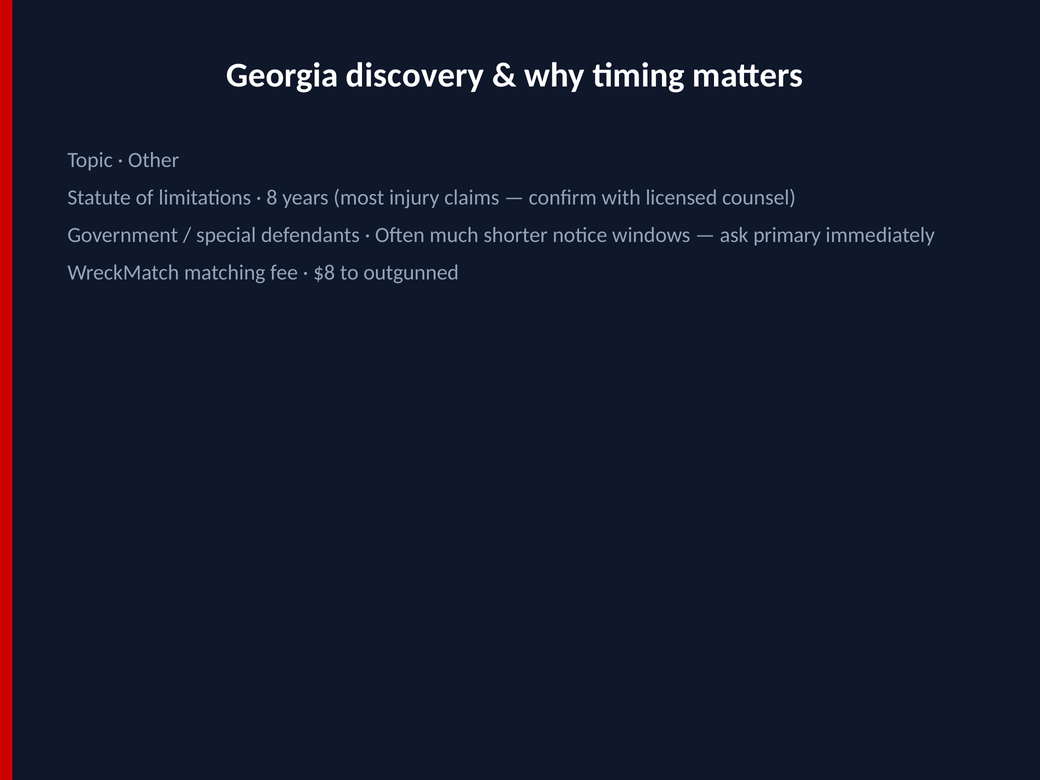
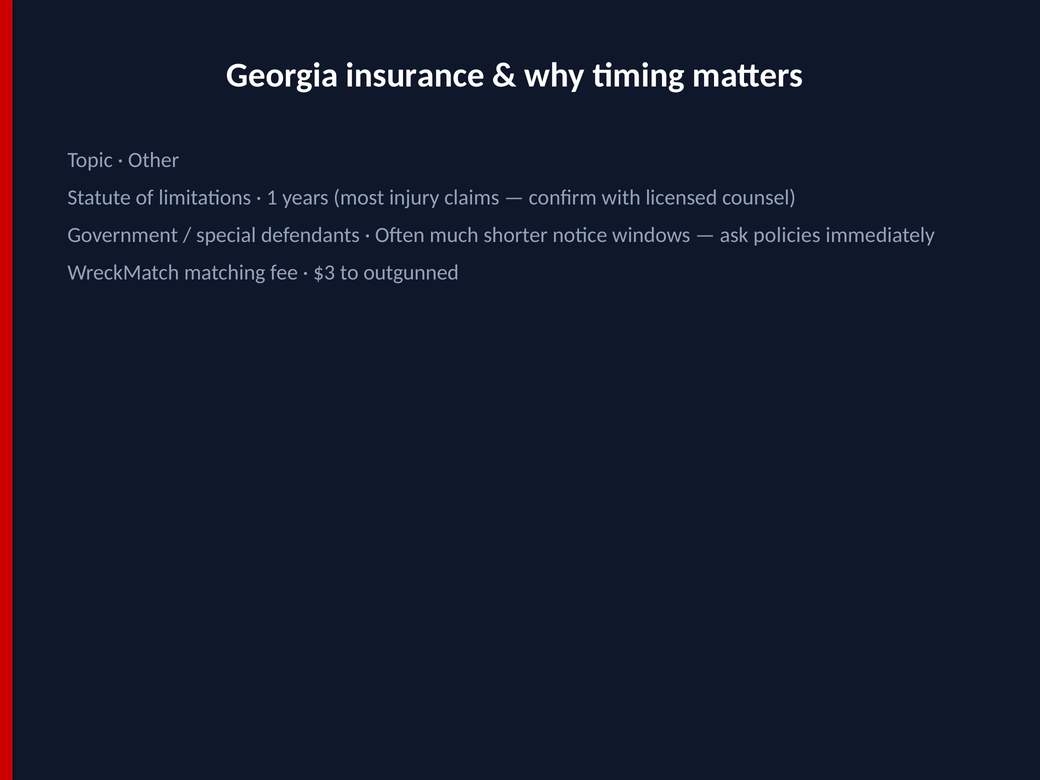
discovery: discovery -> insurance (415, 75)
8: 8 -> 1 (272, 198)
primary: primary -> policies (787, 235)
$8: $8 -> $3 (324, 273)
